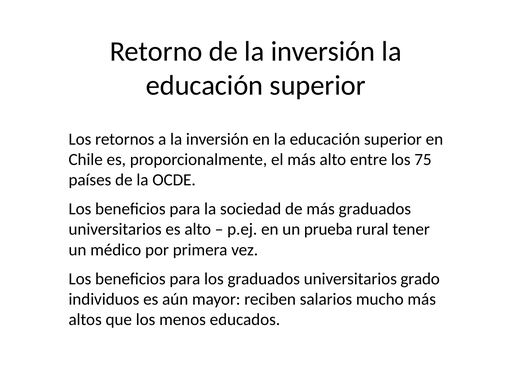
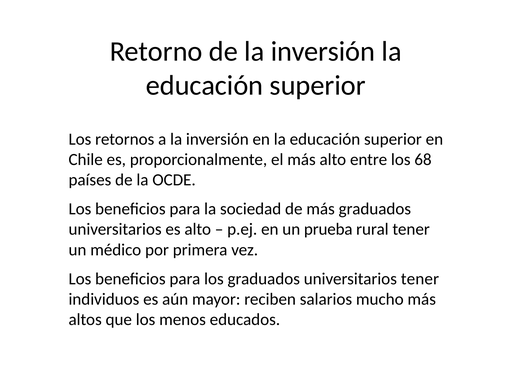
75: 75 -> 68 (423, 160)
universitarios grado: grado -> tener (420, 279)
